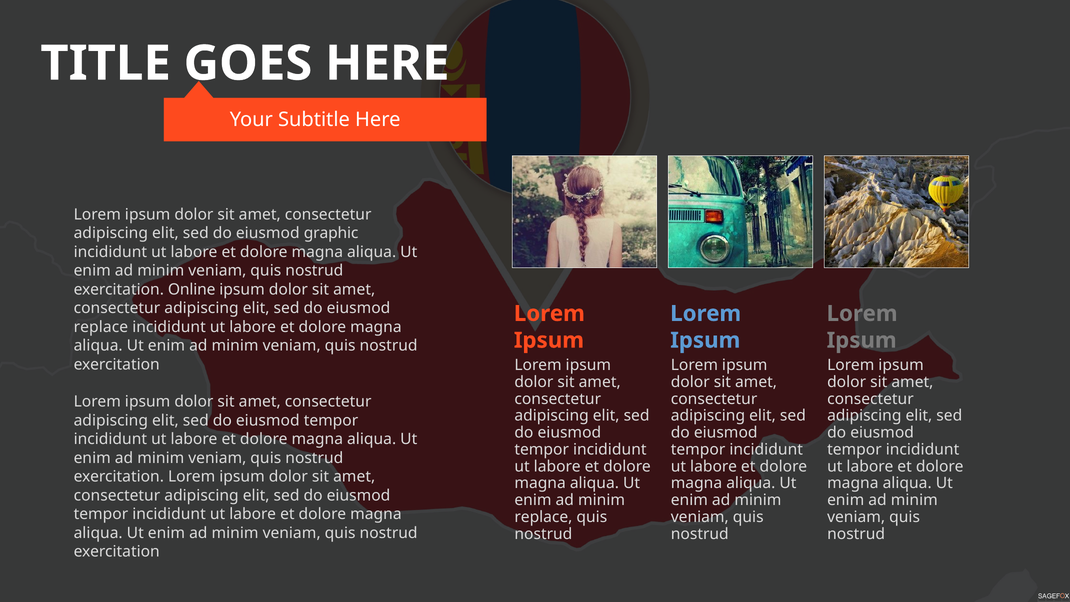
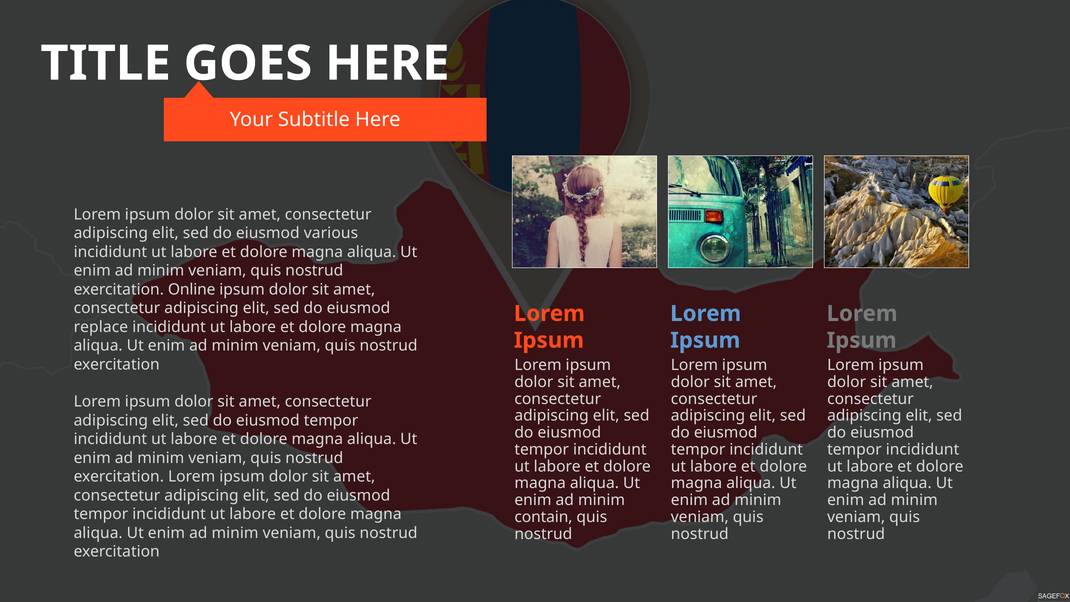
graphic: graphic -> various (331, 233)
replace: replace -> contain (543, 517)
